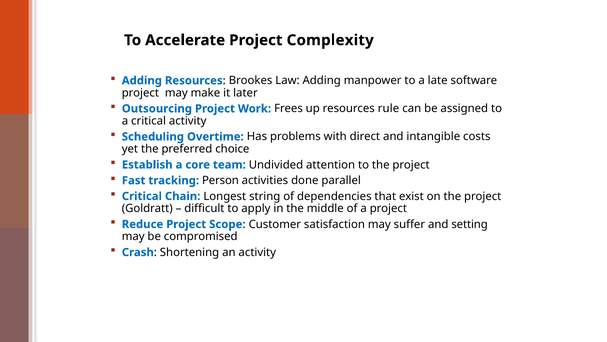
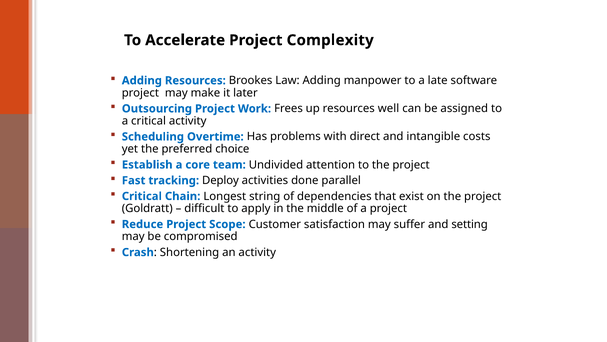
rule: rule -> well (389, 108)
Person: Person -> Deploy (220, 180)
